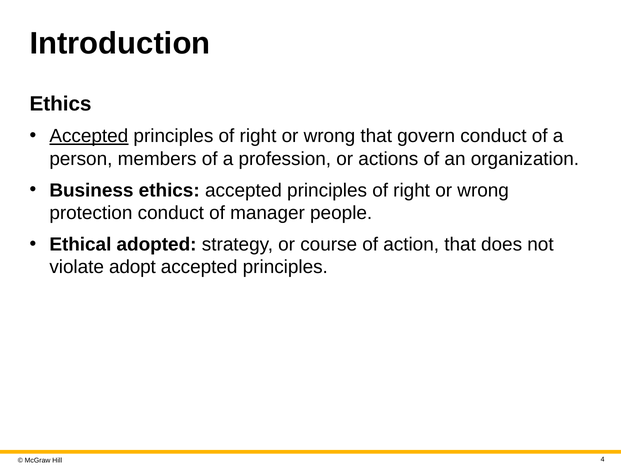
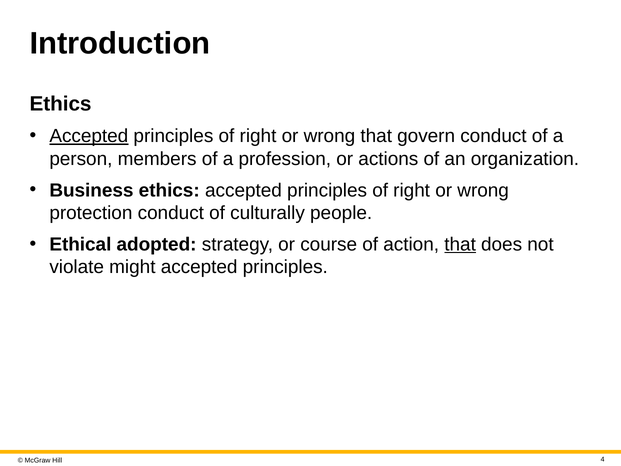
manager: manager -> culturally (268, 213)
that underline: none -> present (460, 244)
adopt: adopt -> might (132, 267)
